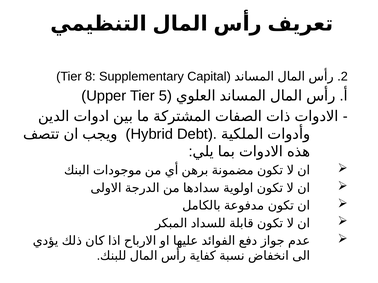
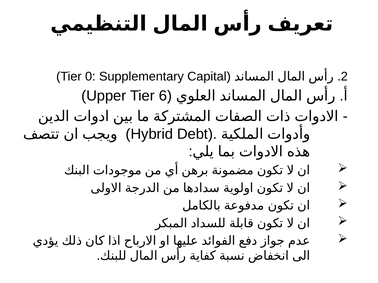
8: 8 -> 0 (90, 76)
5: 5 -> 6 (163, 96)
